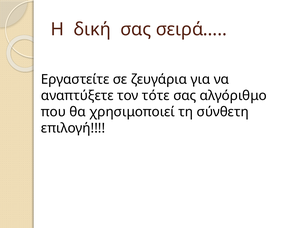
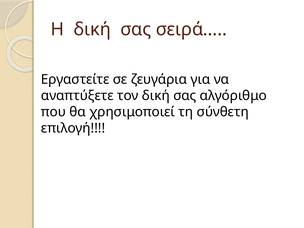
τον τότε: τότε -> δική (156, 96)
